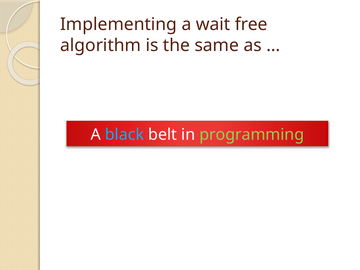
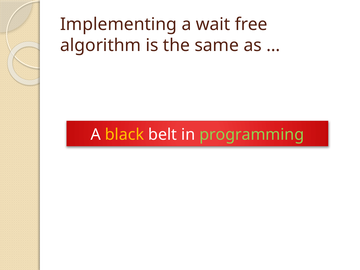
black colour: light blue -> yellow (124, 135)
